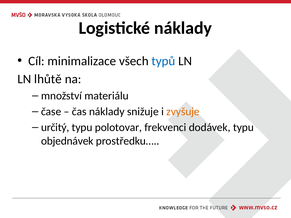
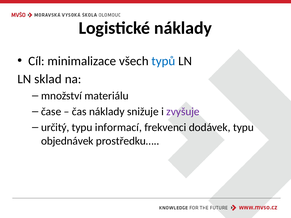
lhůtě: lhůtě -> sklad (48, 79)
zvyšuje colour: orange -> purple (183, 112)
polotovar: polotovar -> informací (118, 128)
